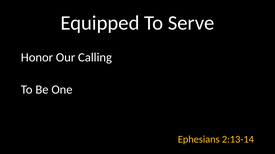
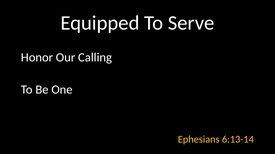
2:13-14: 2:13-14 -> 6:13-14 (238, 140)
